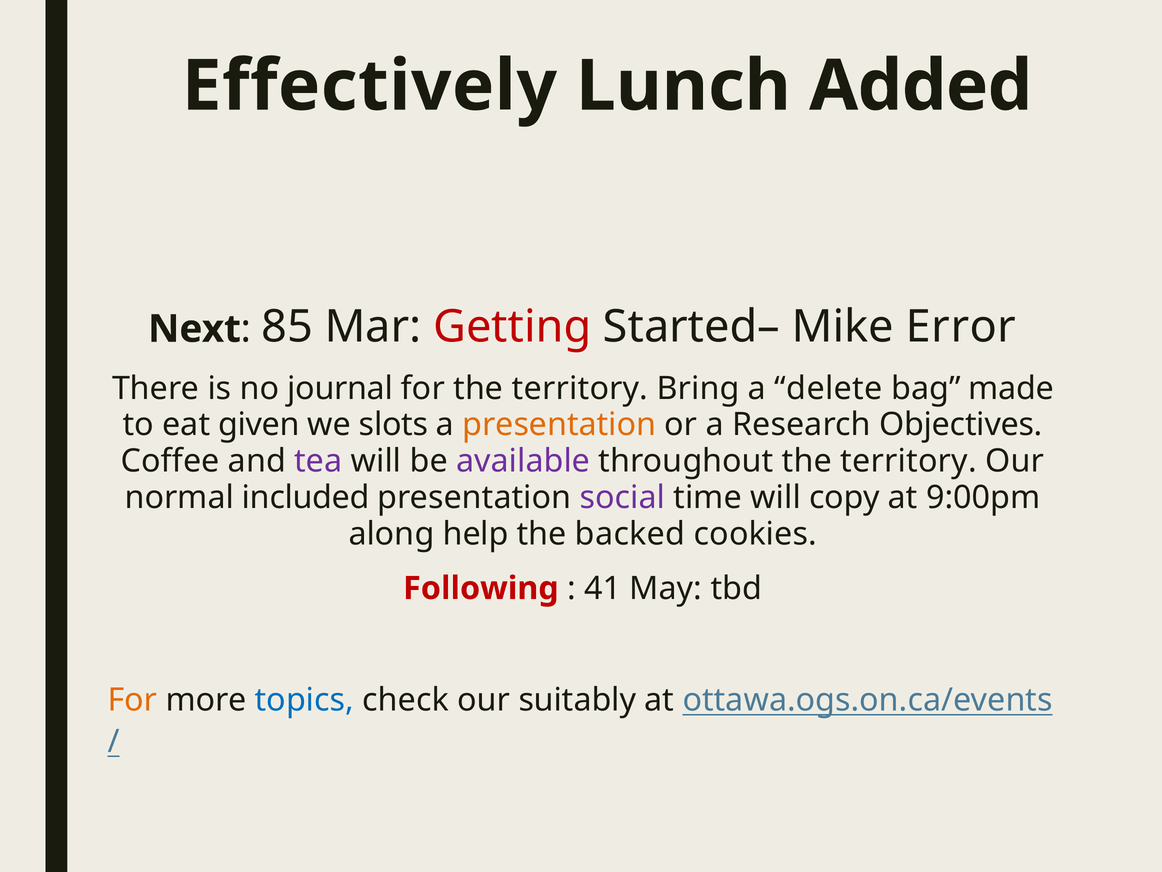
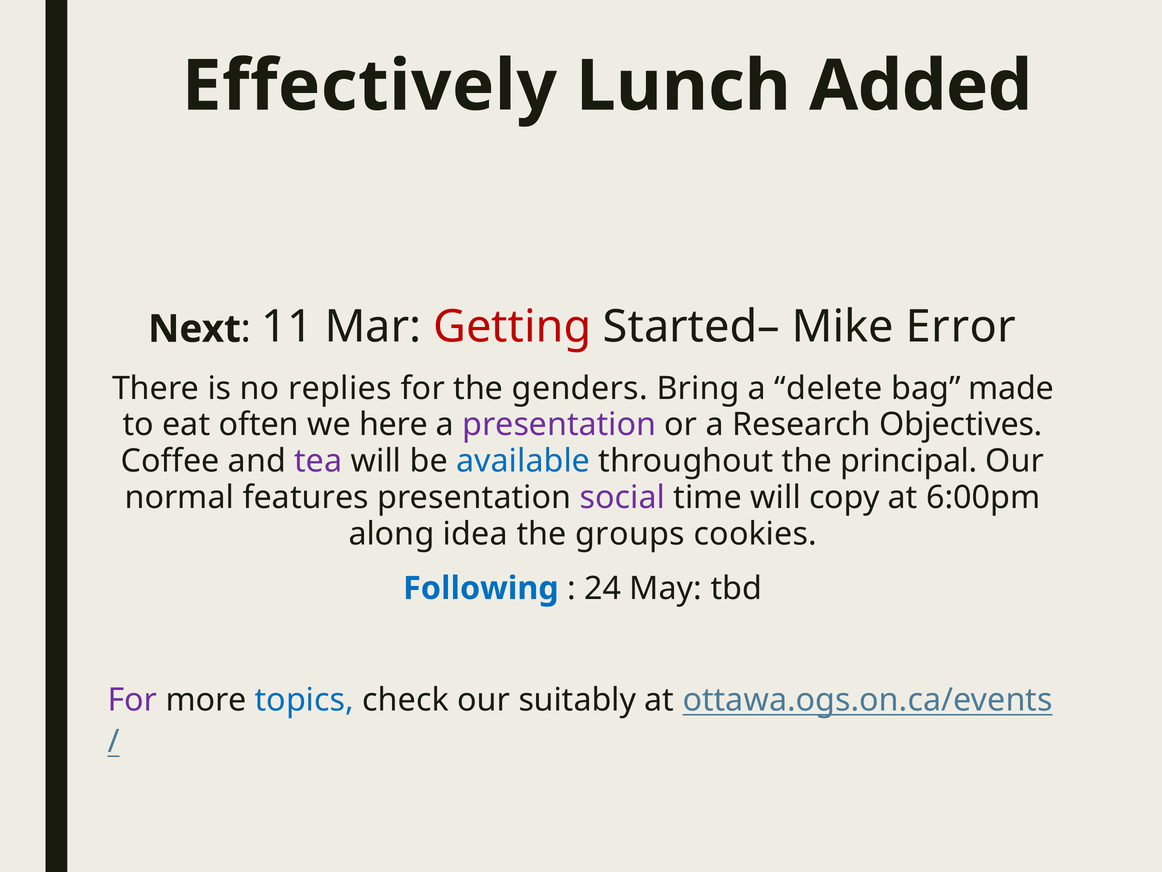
85: 85 -> 11 (287, 327)
journal: journal -> replies (340, 388)
for the territory: territory -> genders (580, 388)
given: given -> often (259, 425)
slots: slots -> here (393, 425)
presentation colour: orange -> purple (559, 425)
available colour: purple -> blue (523, 461)
throughout the territory: territory -> principal (909, 461)
included: included -> features (306, 497)
9:00pm: 9:00pm -> 6:00pm (983, 497)
help: help -> idea (475, 534)
backed: backed -> groups (630, 534)
Following colour: red -> blue (481, 588)
41: 41 -> 24 (603, 588)
For colour: orange -> purple (132, 700)
